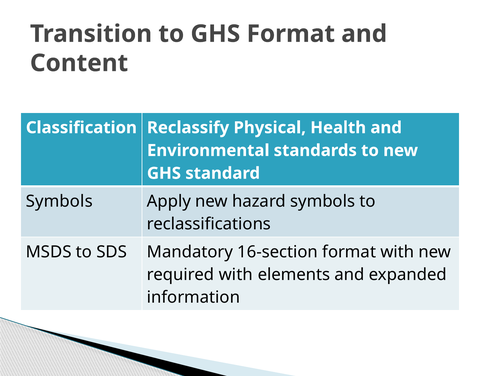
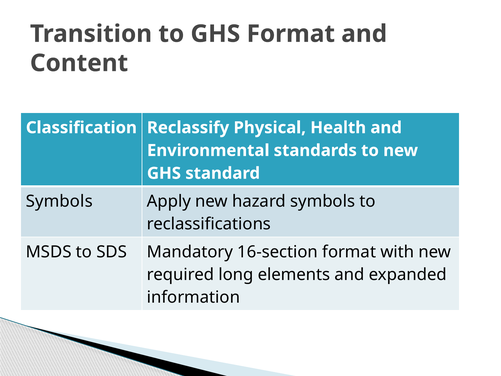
required with: with -> long (236, 274)
